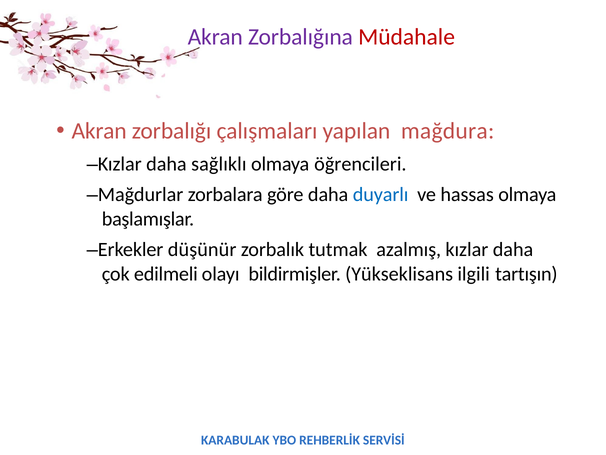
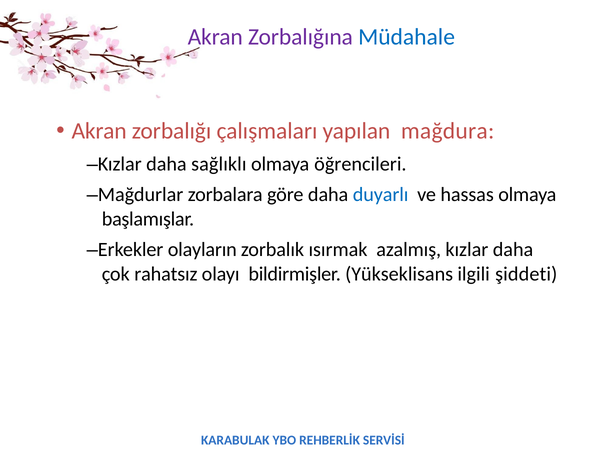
Müdahale colour: red -> blue (407, 37)
düşünür: düşünür -> olayların (202, 249)
tutmak: tutmak -> ısırmak (338, 249)
edilmeli: edilmeli -> rahatsız (166, 274)
tartışın: tartışın -> şiddeti (526, 274)
